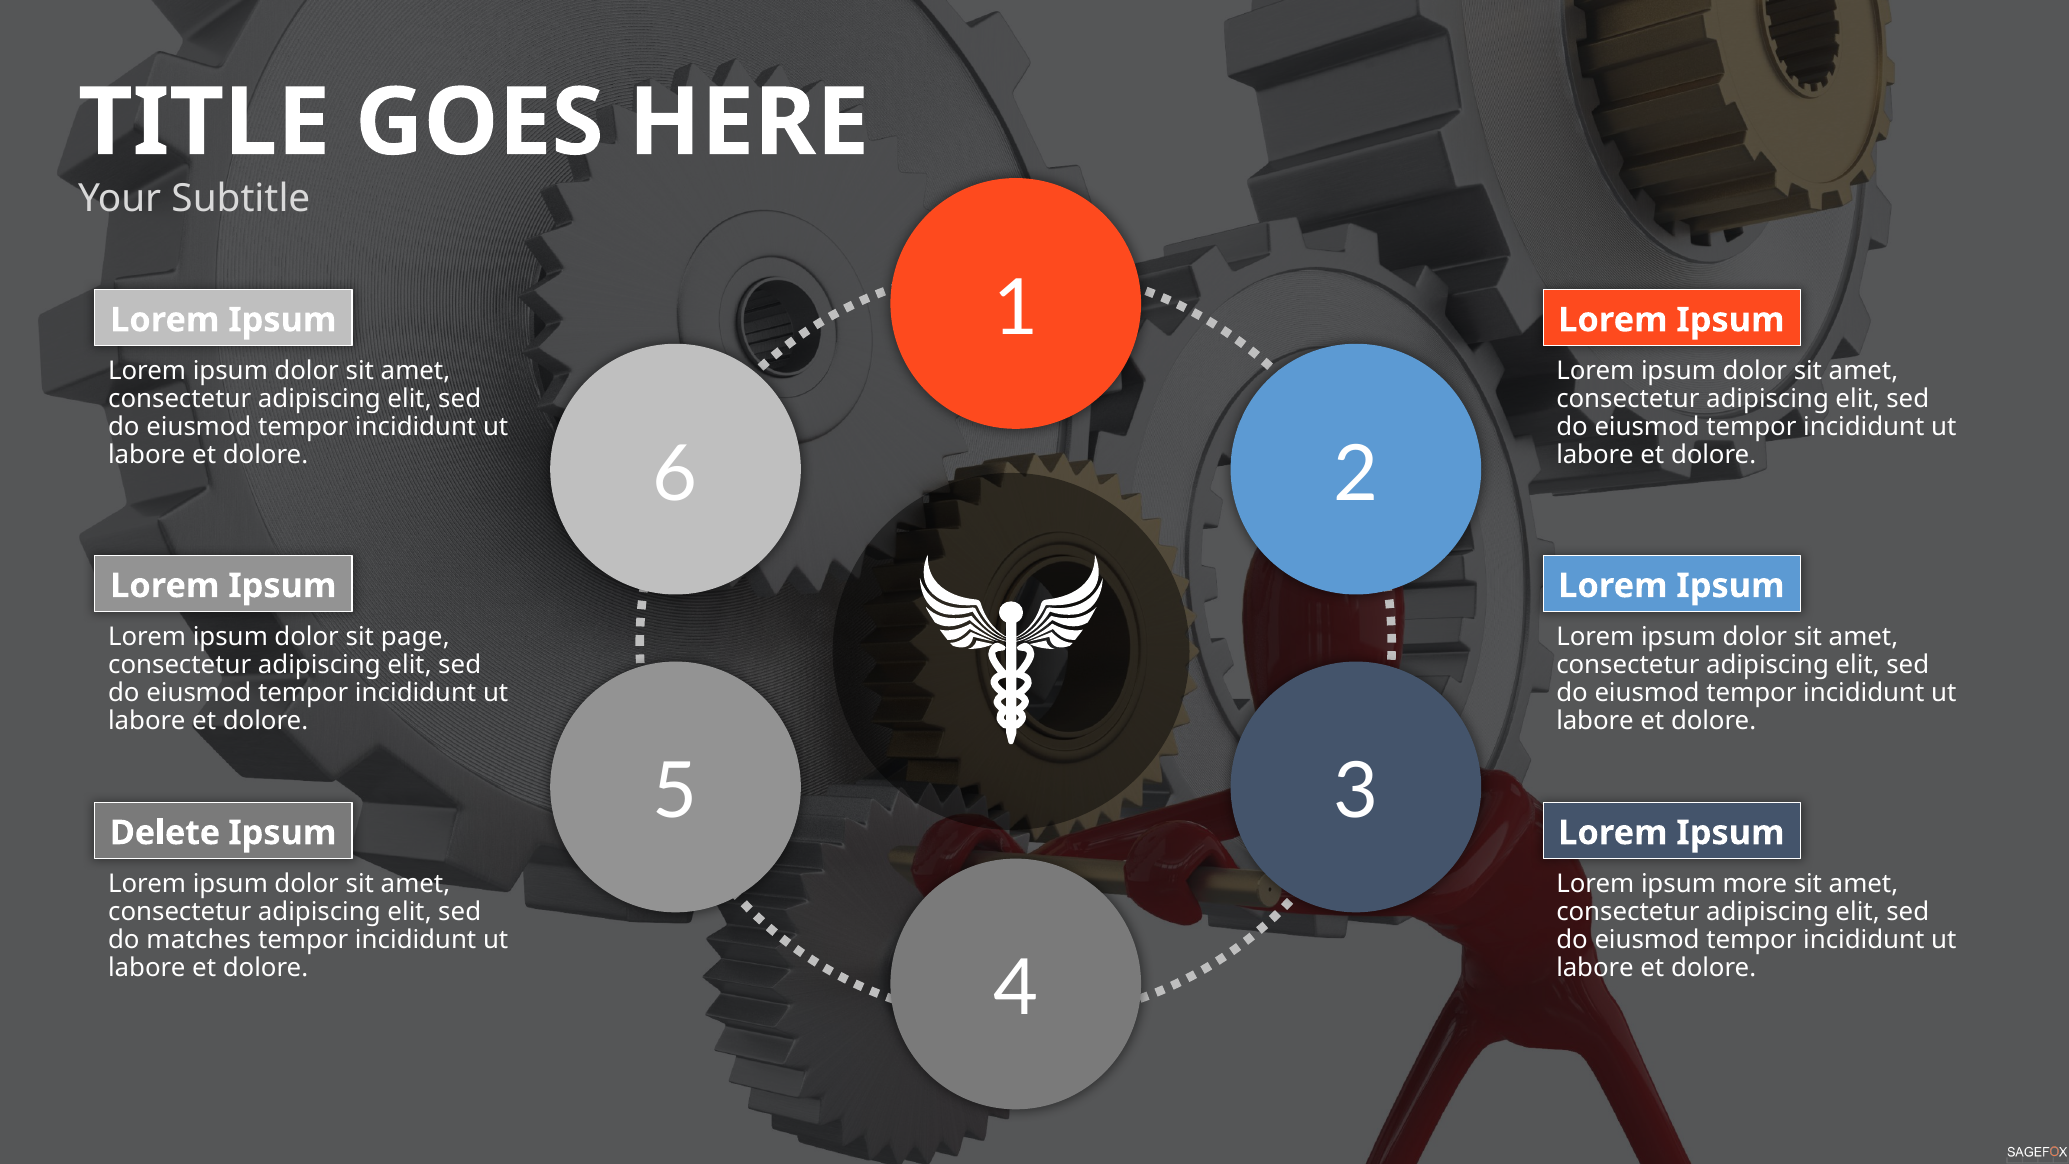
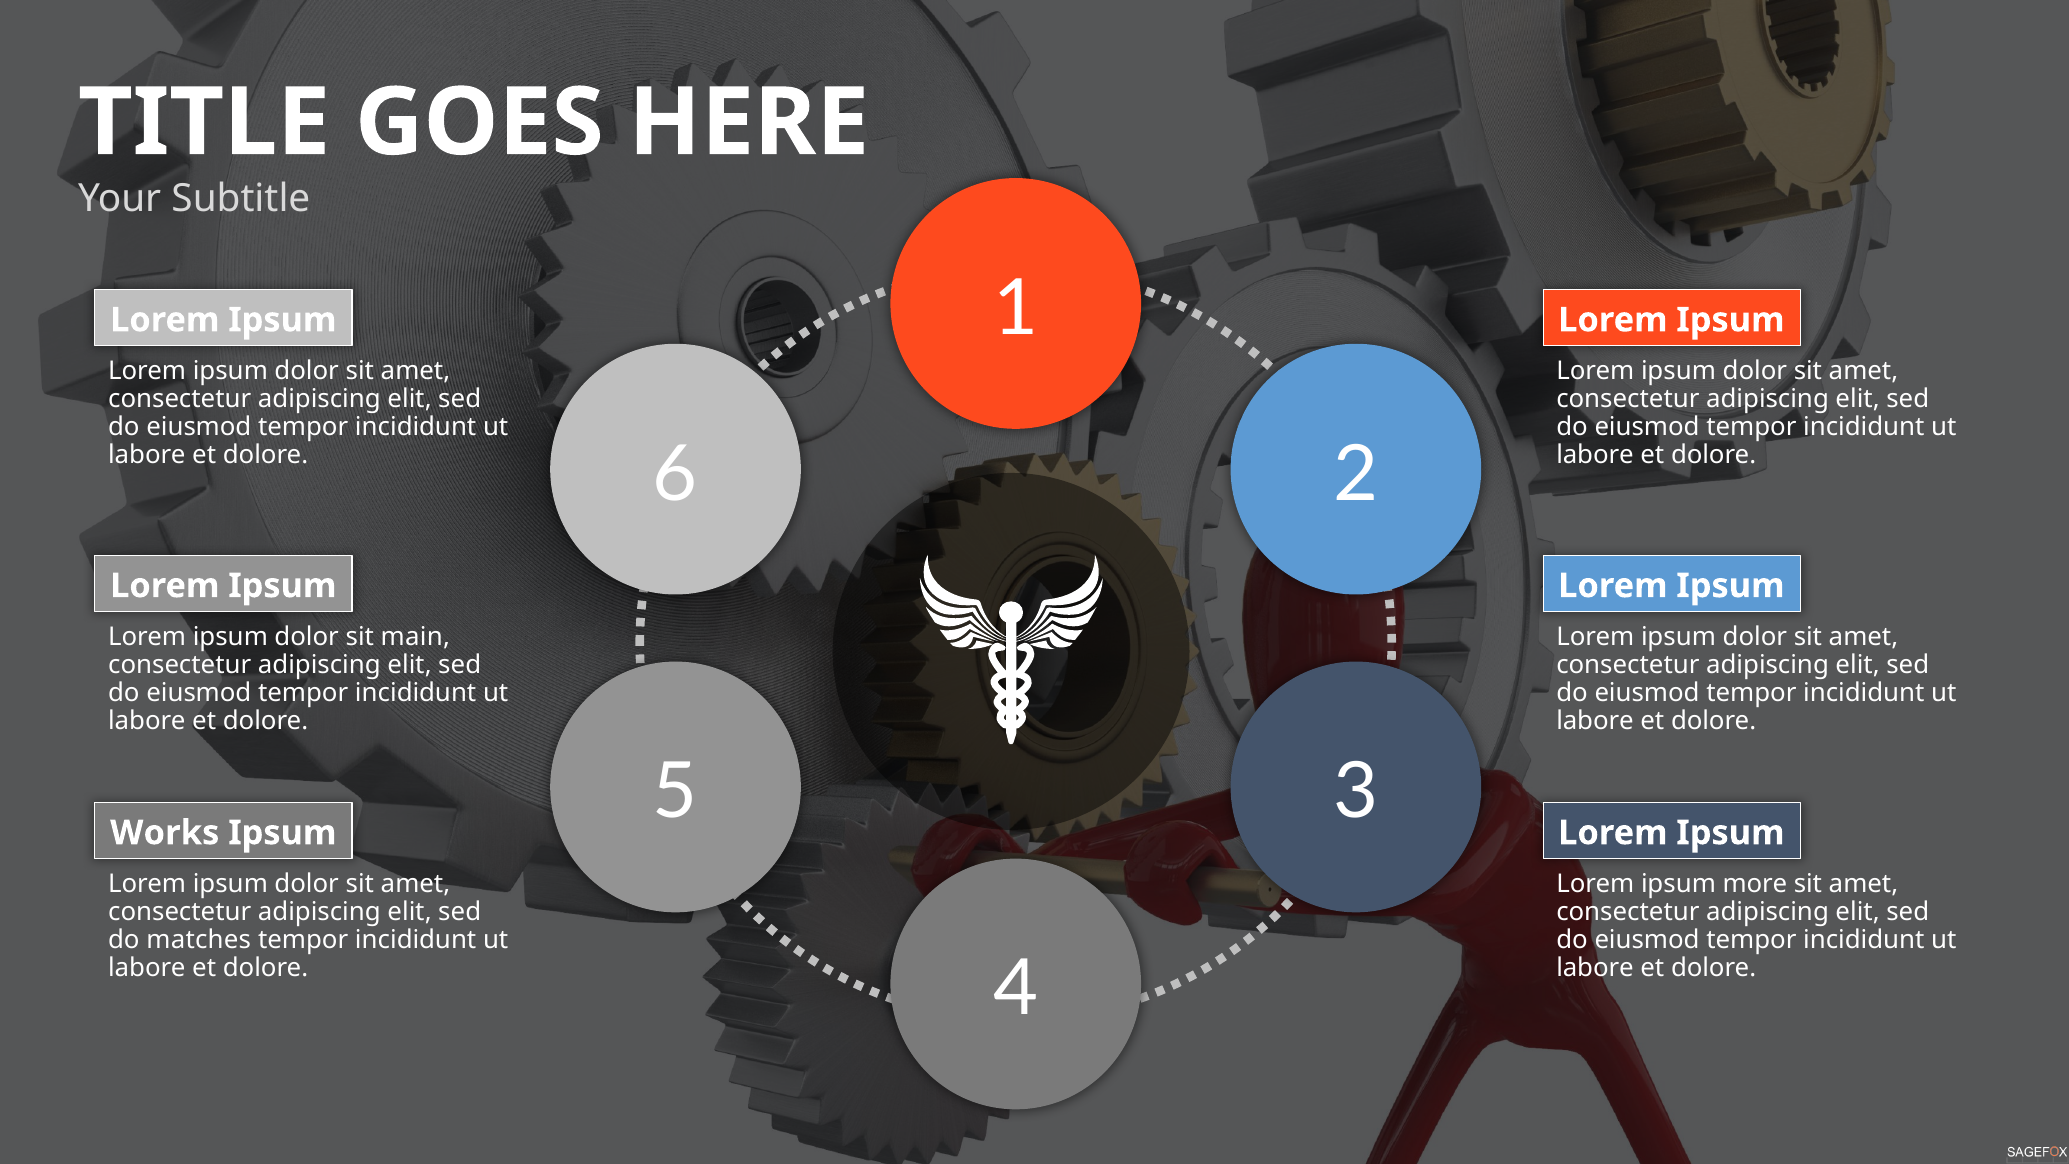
page: page -> main (415, 637)
Delete: Delete -> Works (165, 833)
